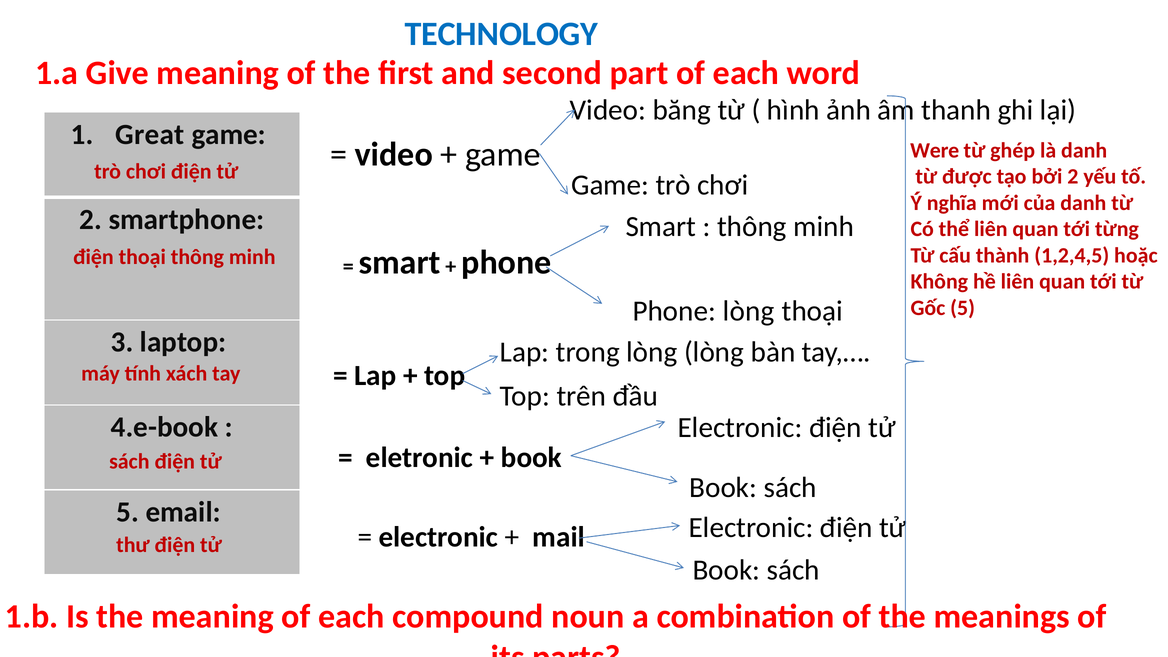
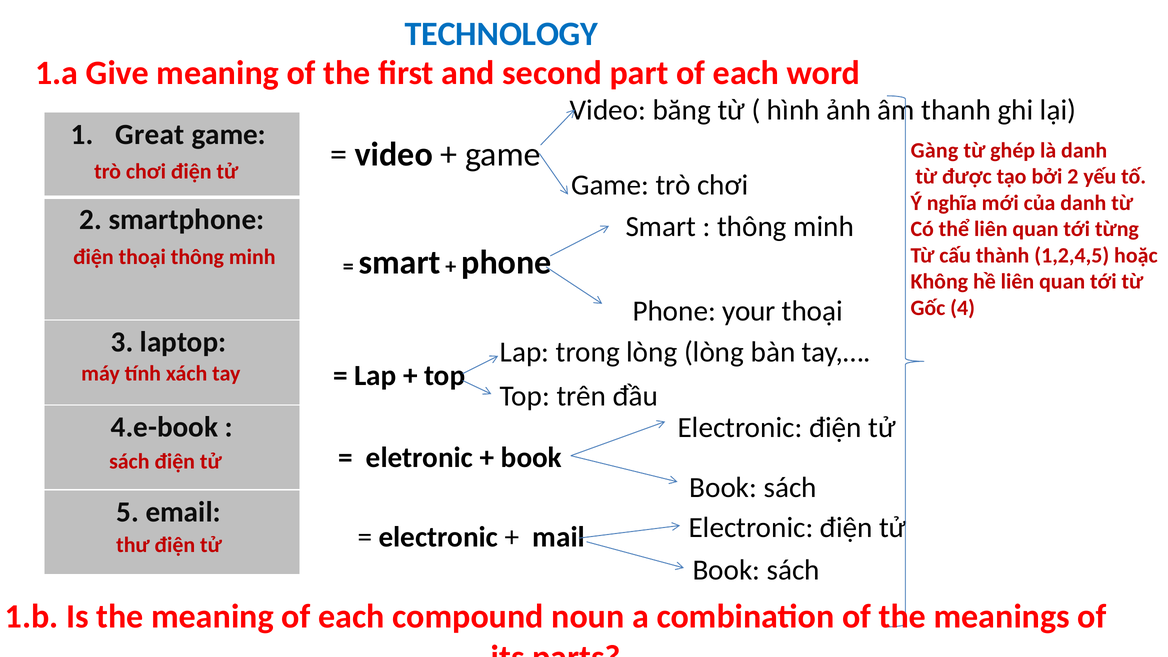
Were: Were -> Gàng (935, 150)
Gốc 5: 5 -> 4 (963, 308)
Phone lòng: lòng -> your (749, 311)
